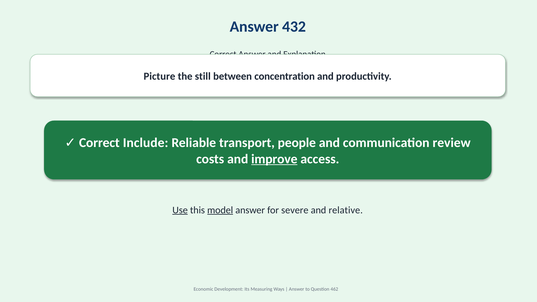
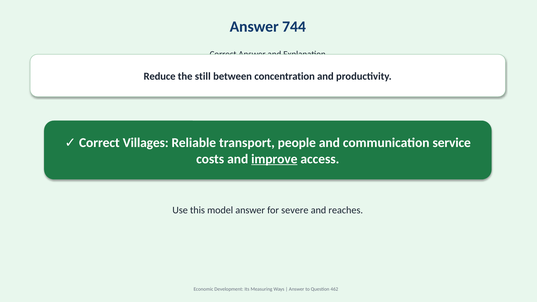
432: 432 -> 744 (294, 27)
Picture: Picture -> Reduce (160, 76)
Include: Include -> Villages (146, 143)
review: review -> service (452, 143)
Use underline: present -> none (180, 210)
model underline: present -> none (220, 210)
relative: relative -> reaches (346, 210)
